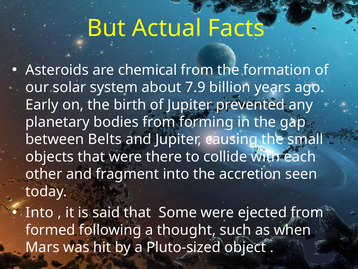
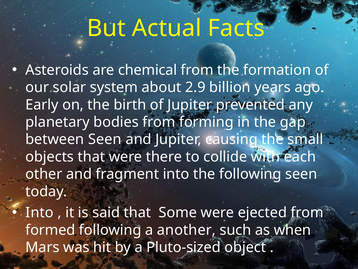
7.9: 7.9 -> 2.9 (195, 87)
between Belts: Belts -> Seen (105, 139)
the accretion: accretion -> following (250, 174)
thought: thought -> another (186, 230)
